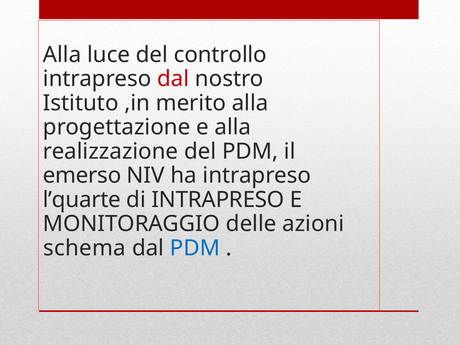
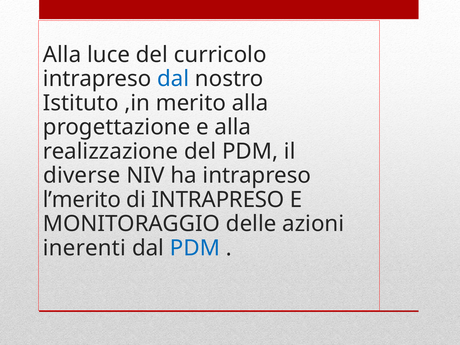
controllo: controllo -> curricolo (220, 55)
dal colour: red -> blue (173, 79)
emerso: emerso -> diverse (82, 176)
l’quarte: l’quarte -> l’merito (82, 200)
schema: schema -> inerenti (84, 248)
